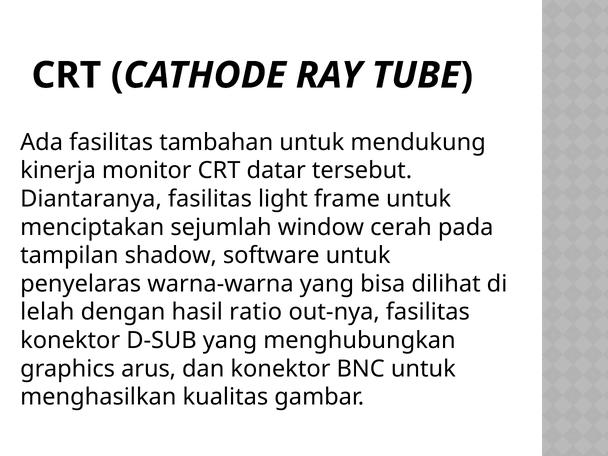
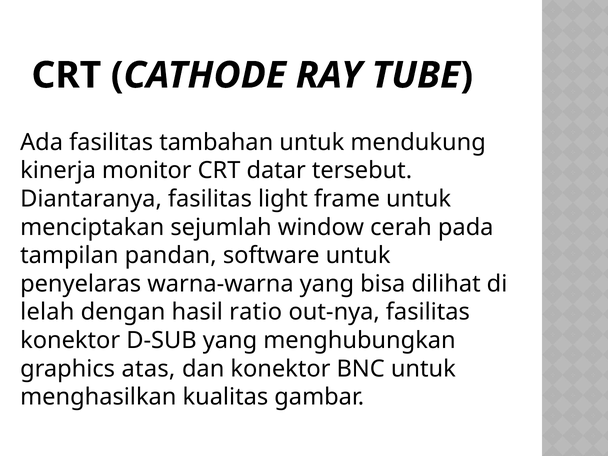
shadow: shadow -> pandan (171, 256)
arus: arus -> atas (148, 369)
